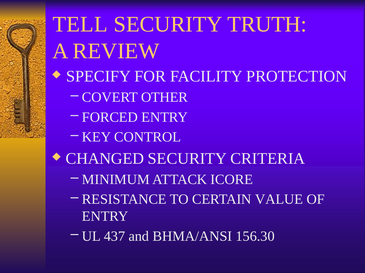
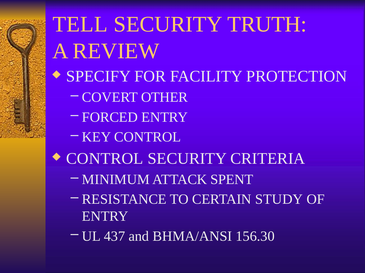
CHANGED: CHANGED -> CONTROL (105, 159)
ICORE: ICORE -> SPENT (232, 180)
VALUE: VALUE -> STUDY (279, 200)
